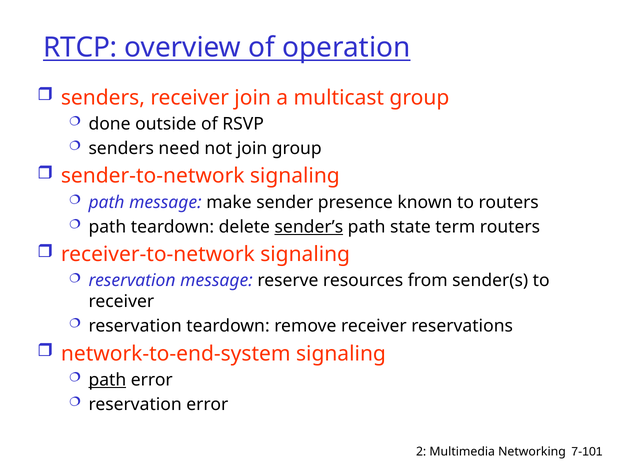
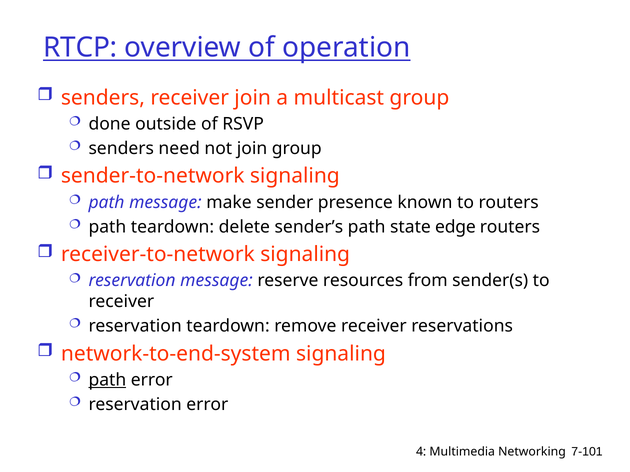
sender’s underline: present -> none (309, 227)
term: term -> edge (455, 227)
2: 2 -> 4 (421, 452)
